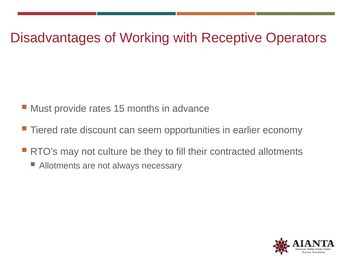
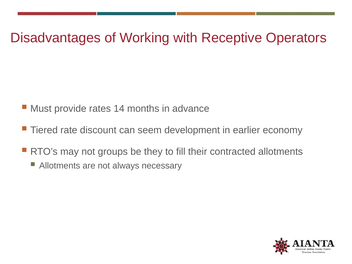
15: 15 -> 14 (119, 109)
opportunities: opportunities -> development (192, 130)
culture: culture -> groups (113, 152)
